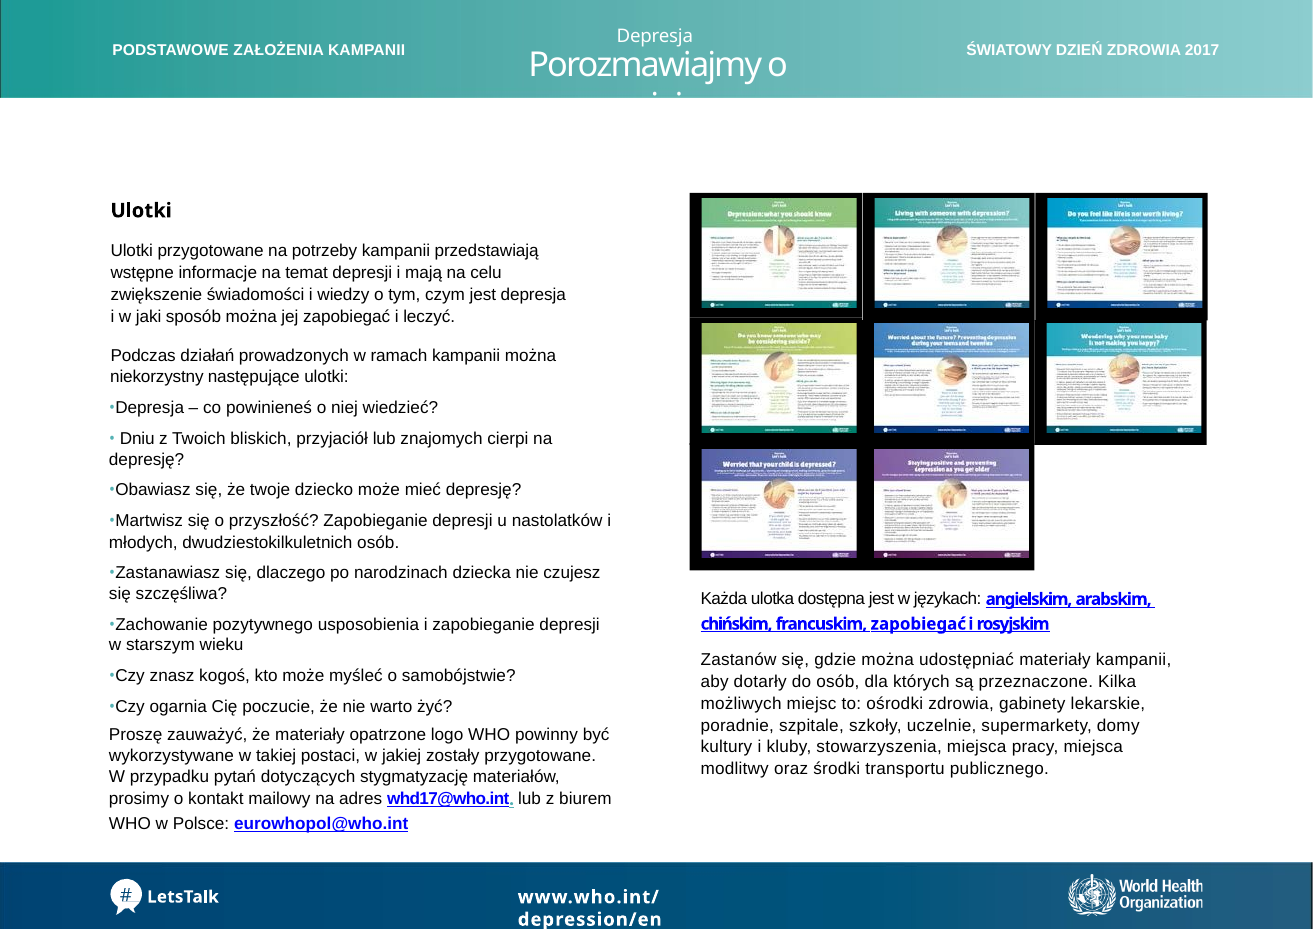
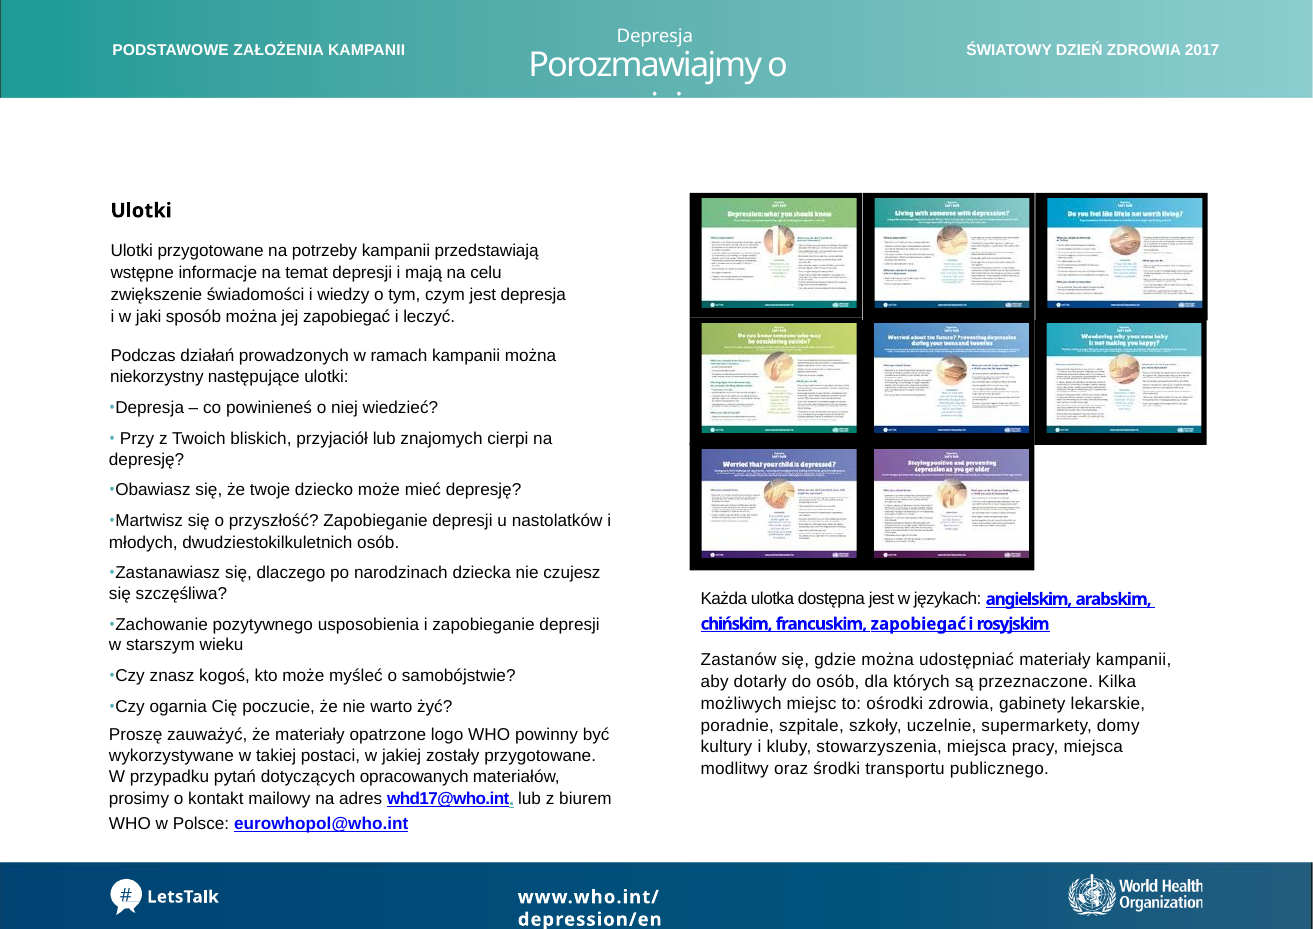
Dniu: Dniu -> Przy (137, 439)
stygmatyzację: stygmatyzację -> opracowanych (414, 777)
